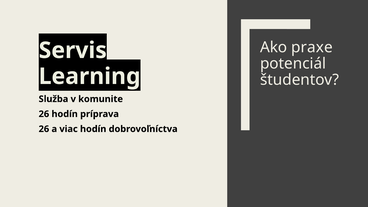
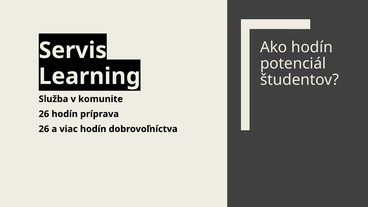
Ako praxe: praxe -> hodín (312, 47)
